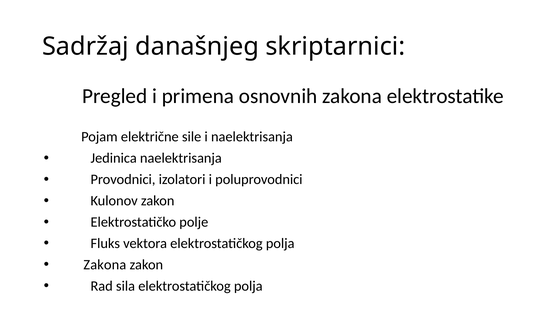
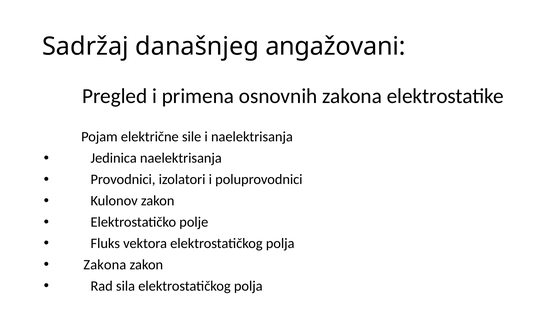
skriptarnici: skriptarnici -> angažovani (335, 46)
